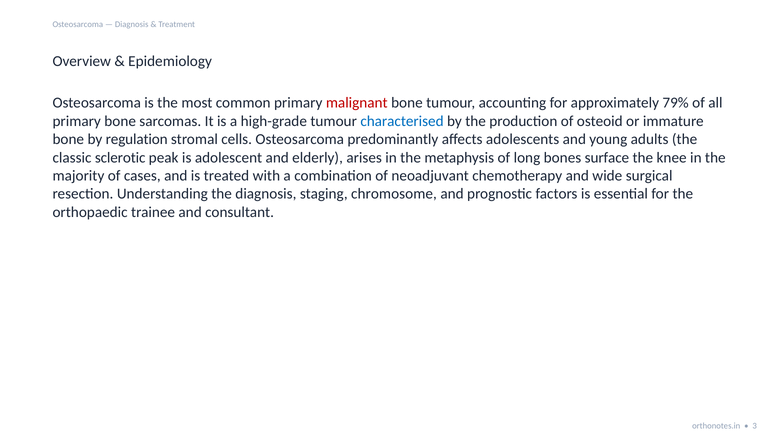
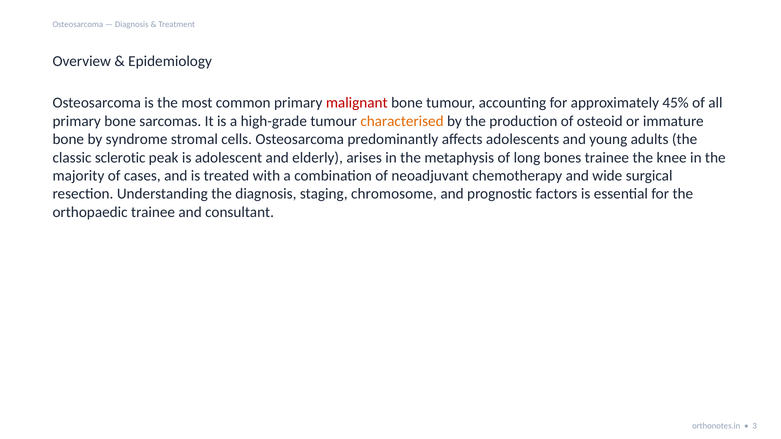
79%: 79% -> 45% (676, 103)
characterised colour: blue -> orange (402, 121)
regulation: regulation -> syndrome (137, 139)
bones surface: surface -> trainee (607, 158)
